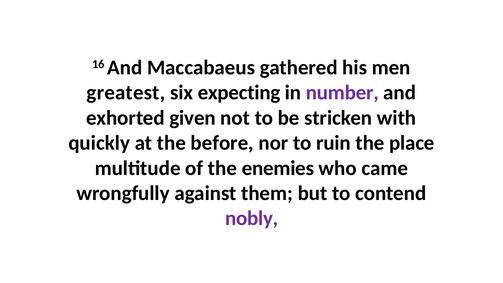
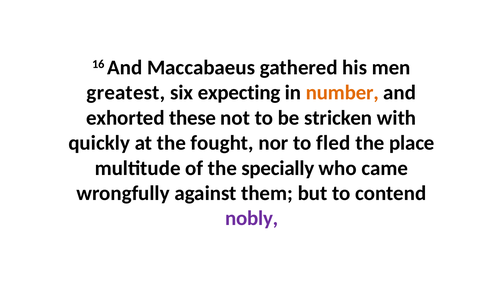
number colour: purple -> orange (342, 93)
given: given -> these (193, 118)
before: before -> fought (222, 143)
ruin: ruin -> fled (333, 143)
enemies: enemies -> specially (278, 168)
